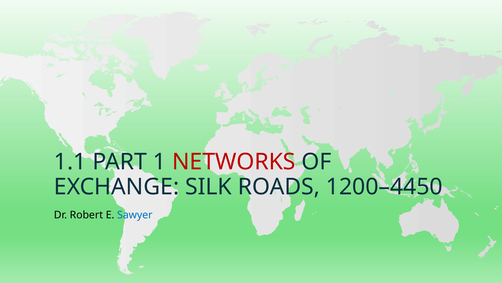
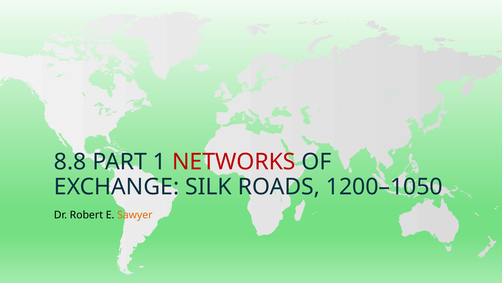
1.1: 1.1 -> 8.8 (70, 162)
1200–4450: 1200–4450 -> 1200–1050 (384, 186)
Sawyer colour: blue -> orange (135, 215)
